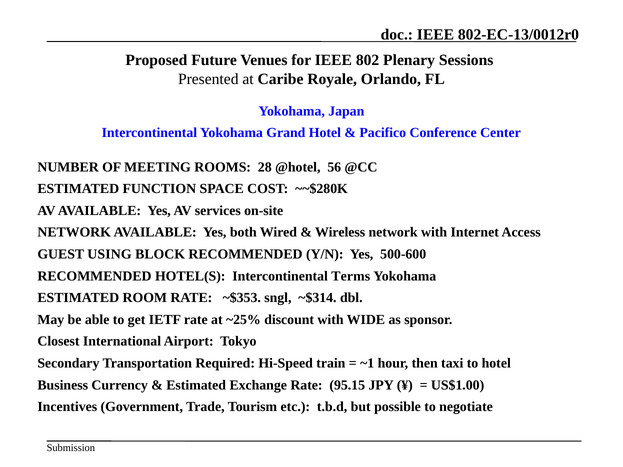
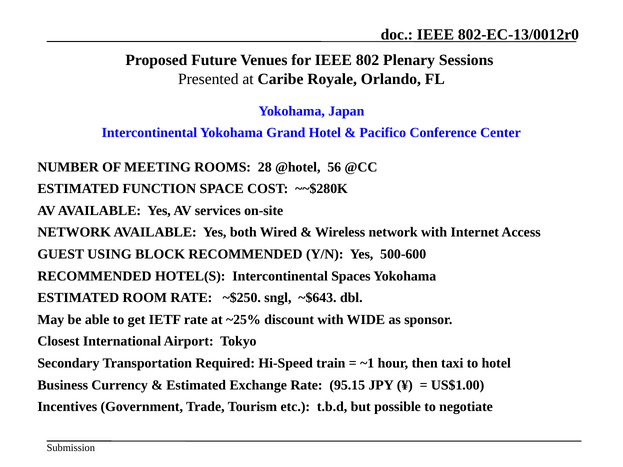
Terms: Terms -> Spaces (351, 276)
~$353: ~$353 -> ~$250 (242, 298)
~$314: ~$314 -> ~$643 (317, 298)
